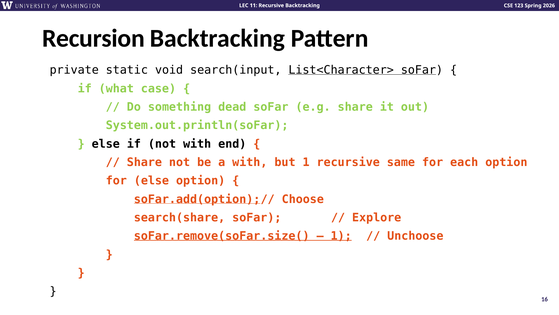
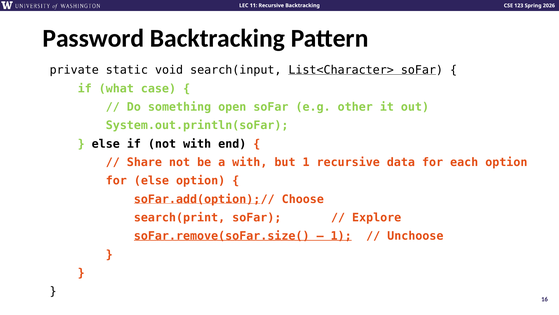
Recursion: Recursion -> Password (93, 38)
dead: dead -> open (232, 107)
e.g share: share -> other (355, 107)
same: same -> data (401, 162)
search(share: search(share -> search(print (180, 217)
